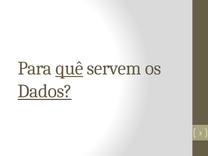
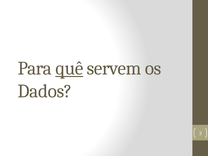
Dados underline: present -> none (45, 91)
